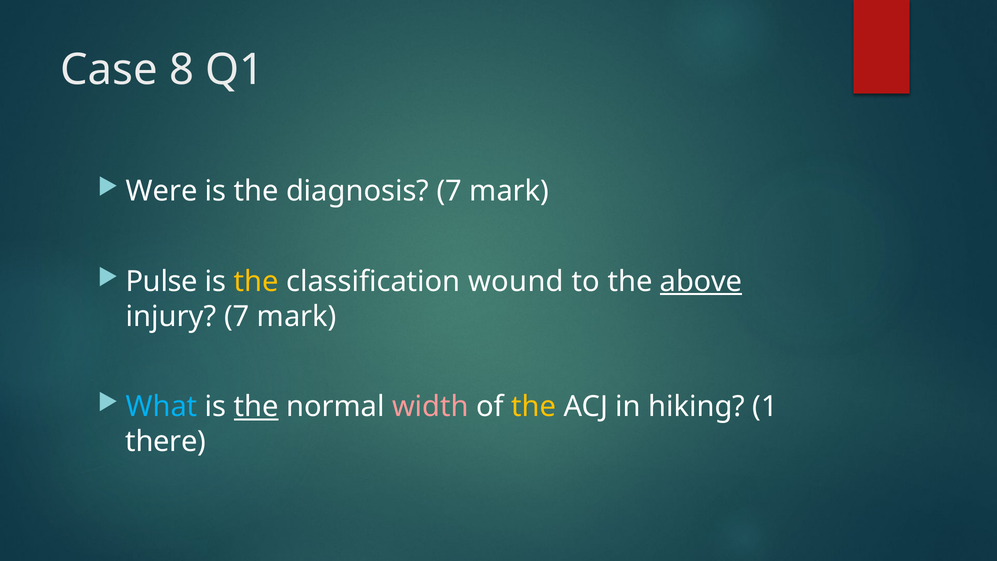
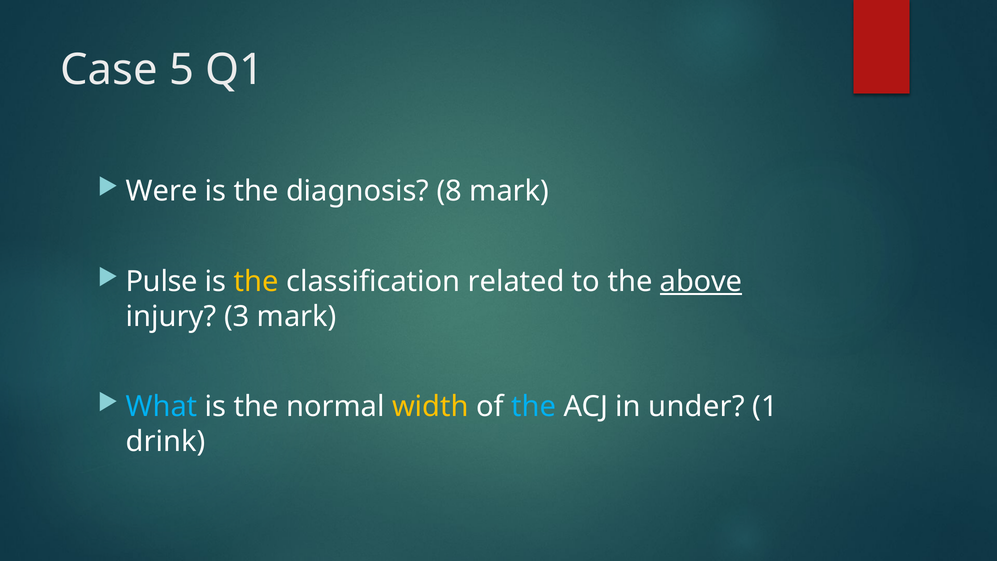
8: 8 -> 5 (182, 70)
diagnosis 7: 7 -> 8 (449, 191)
wound: wound -> related (516, 281)
injury 7: 7 -> 3 (237, 316)
the underline: present -> none (256, 407)
width colour: pink -> yellow (430, 407)
the colour: yellow -> light blue (534, 407)
hiking: hiking -> under (697, 407)
there: there -> drink (166, 442)
